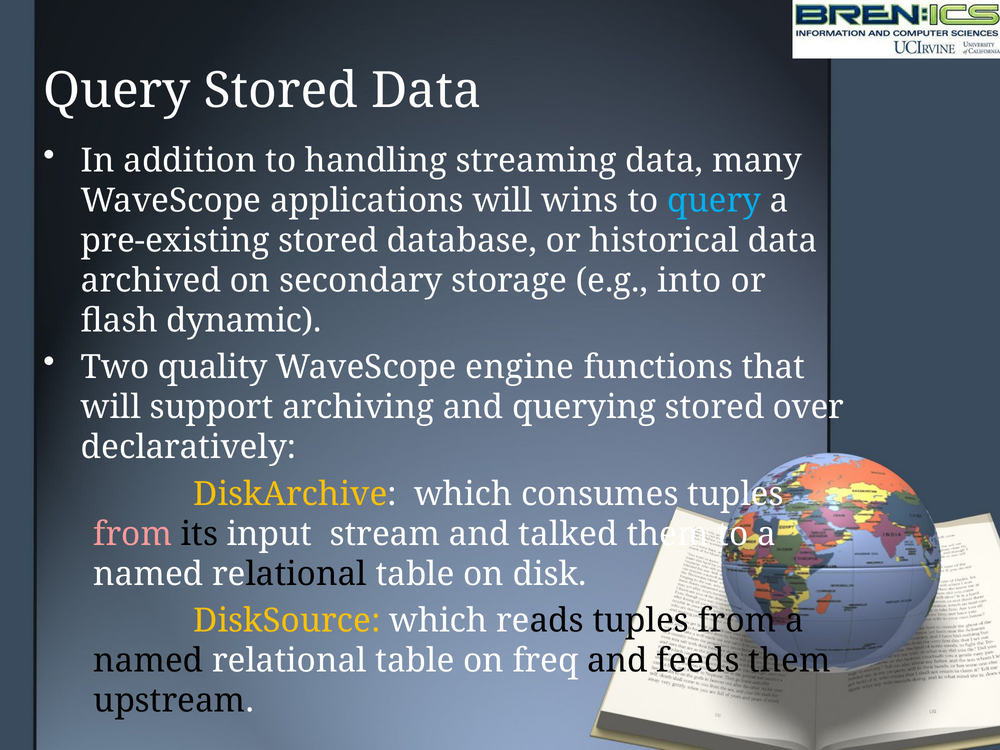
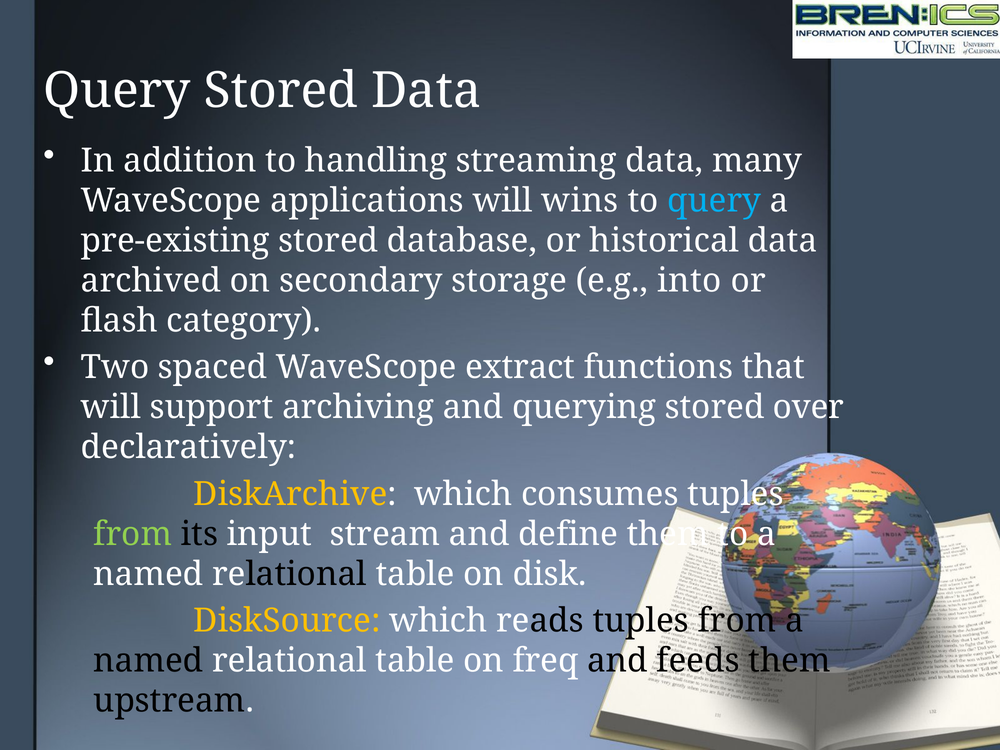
dynamic: dynamic -> category (244, 321)
quality: quality -> spaced (213, 367)
engine: engine -> extract (520, 367)
from colour: pink -> light green (133, 534)
talked: talked -> define (568, 534)
